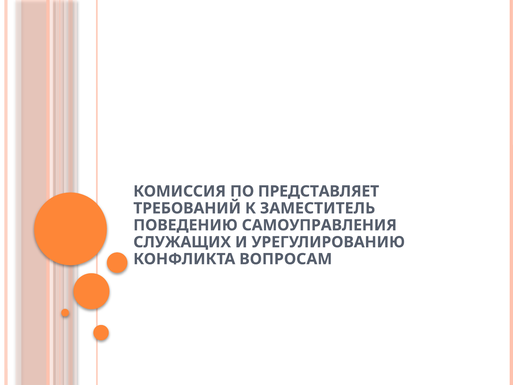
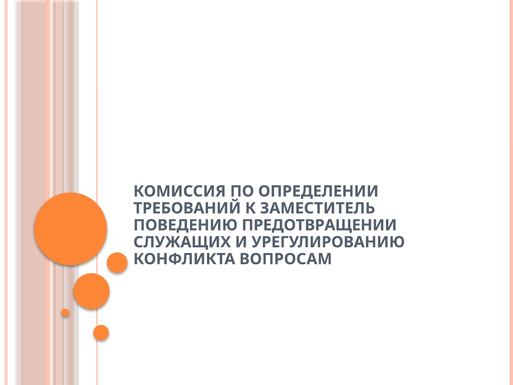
ПРЕДСТАВЛЯЕТ: ПРЕДСТАВЛЯЕТ -> ОПРЕДЕЛЕНИИ (318, 191)
САМОУПРАВЛЕНИЯ: САМОУПРАВЛЕНИЯ -> ПРЕДОТВРАЩЕНИИ (319, 225)
